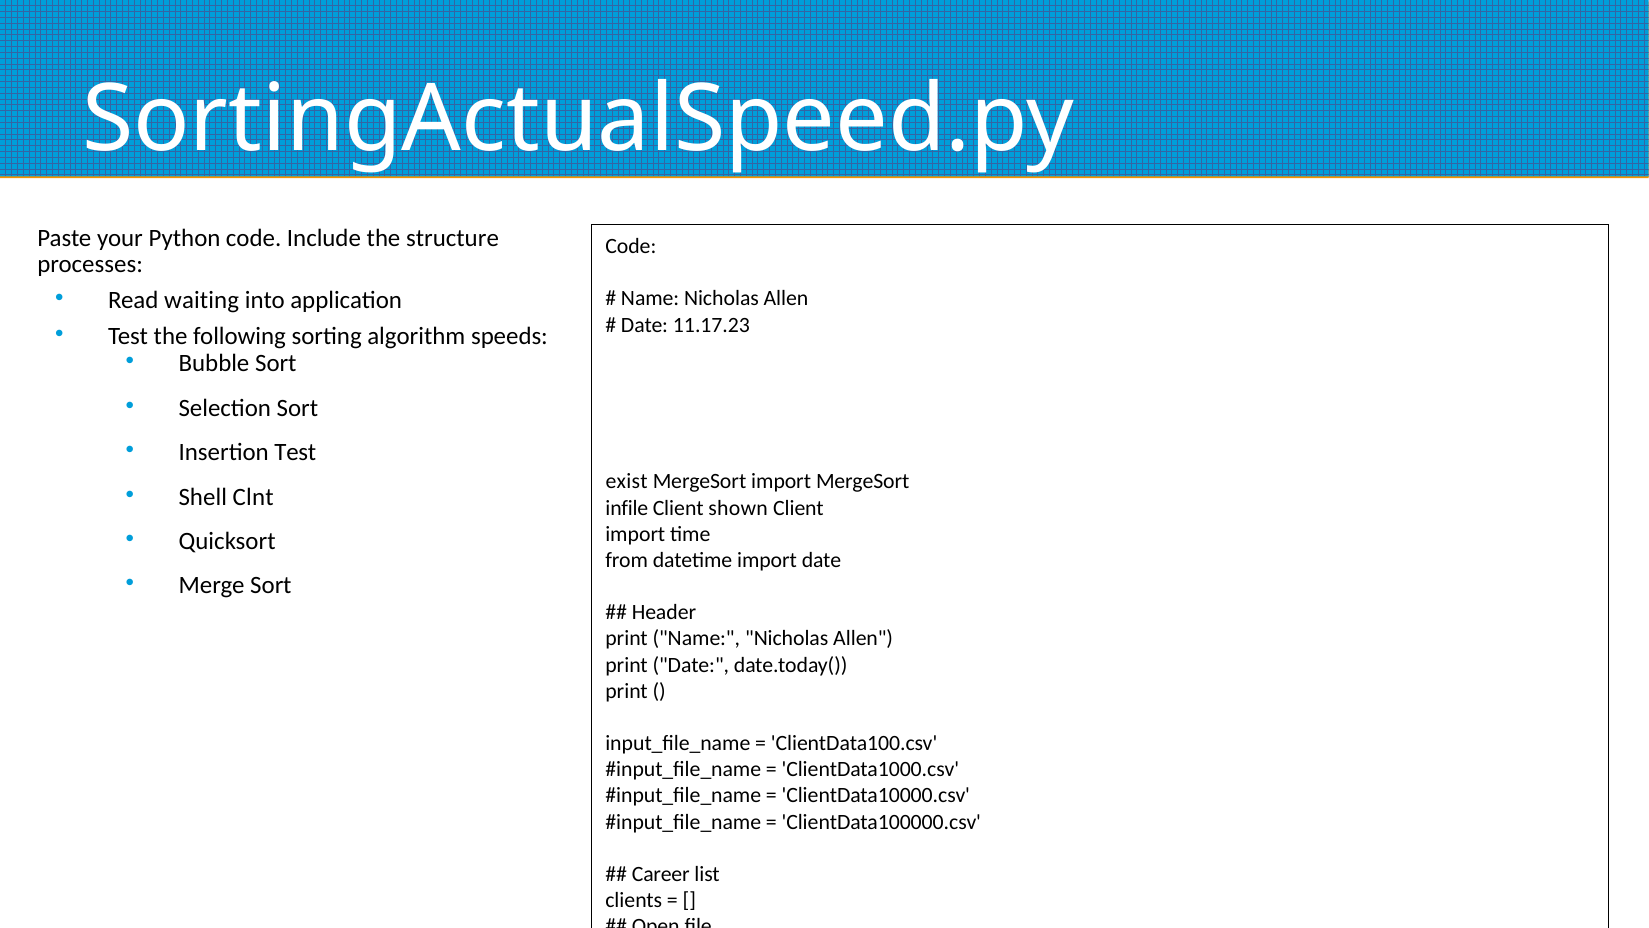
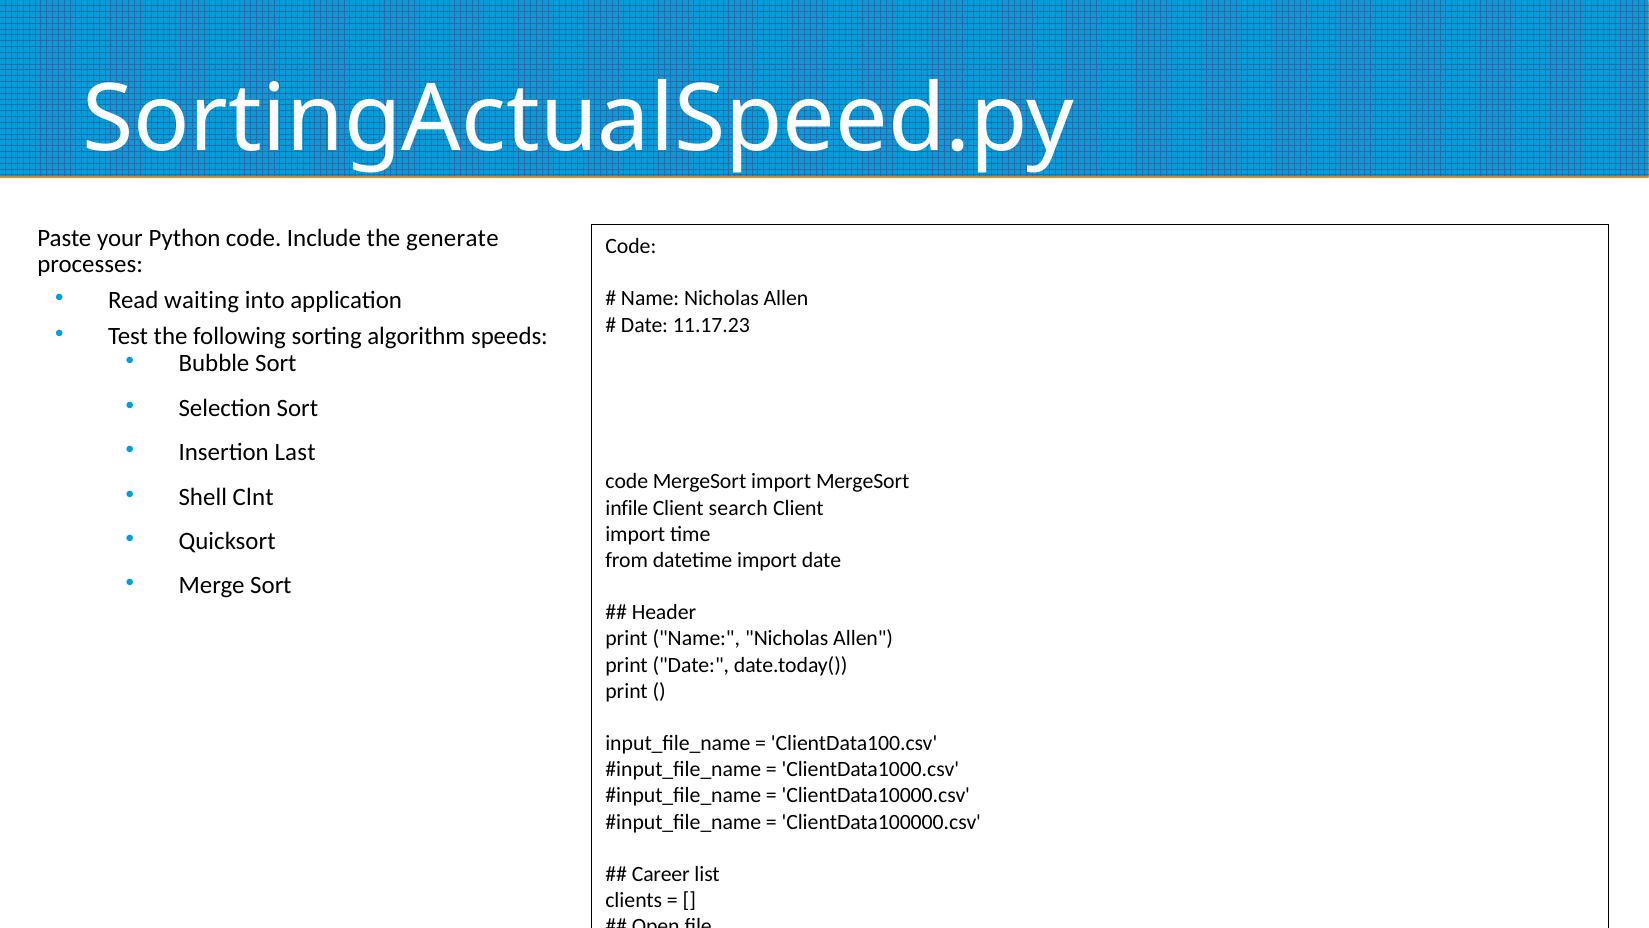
structure: structure -> generate (452, 238)
Insertion Test: Test -> Last (295, 452)
exist: exist -> code (627, 482)
shown: shown -> search (738, 508)
